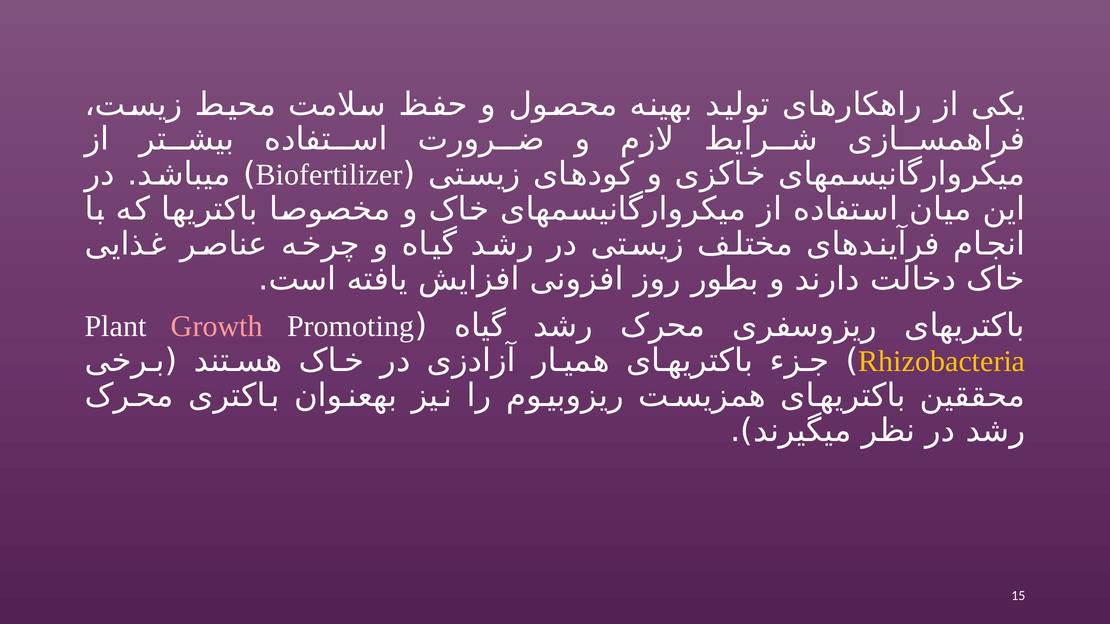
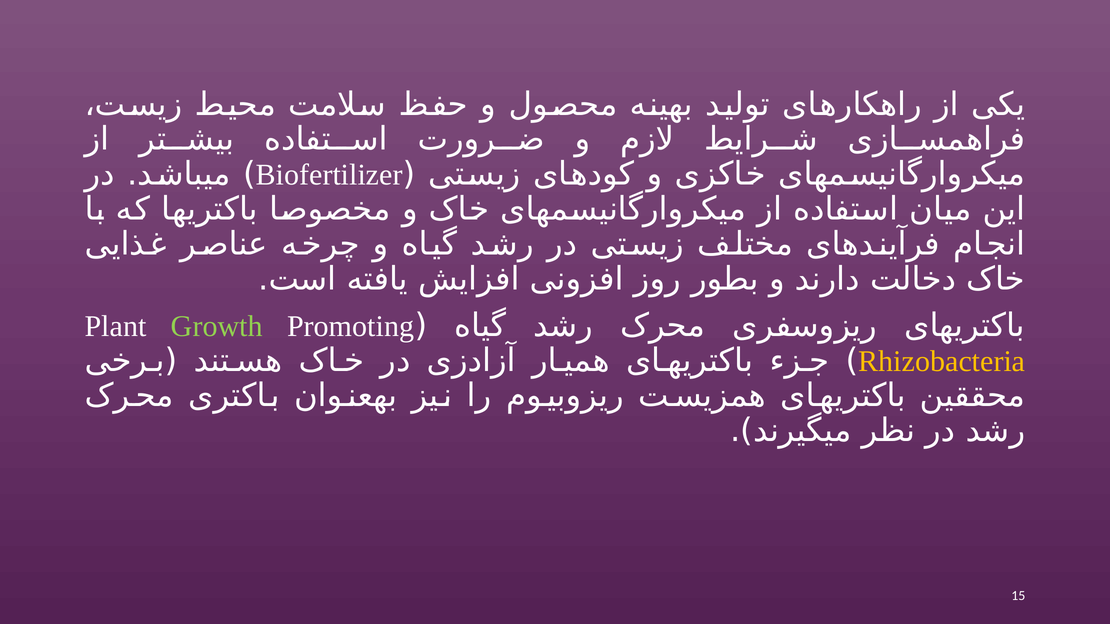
Growth colour: pink -> light green (217, 327)
